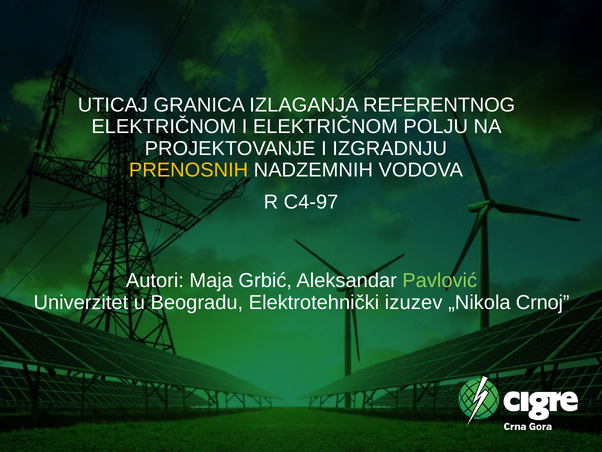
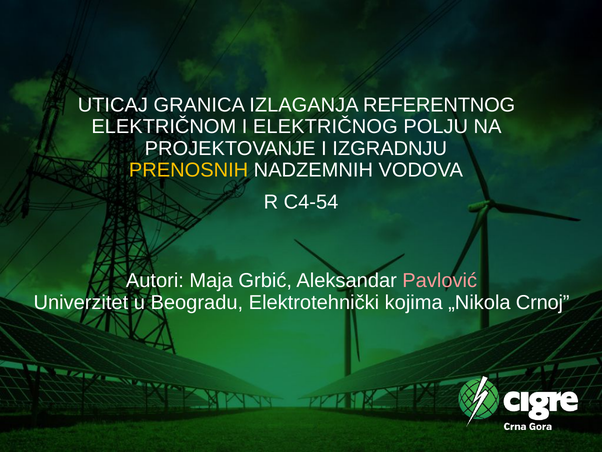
I ELEKTRIČNOM: ELEKTRIČNOM -> ELEKTRIČNOG (325, 127)
C4-97: C4-97 -> C4-54 (311, 202)
Pavlović colour: light green -> pink (440, 280)
izuzev: izuzev -> kojima (414, 302)
